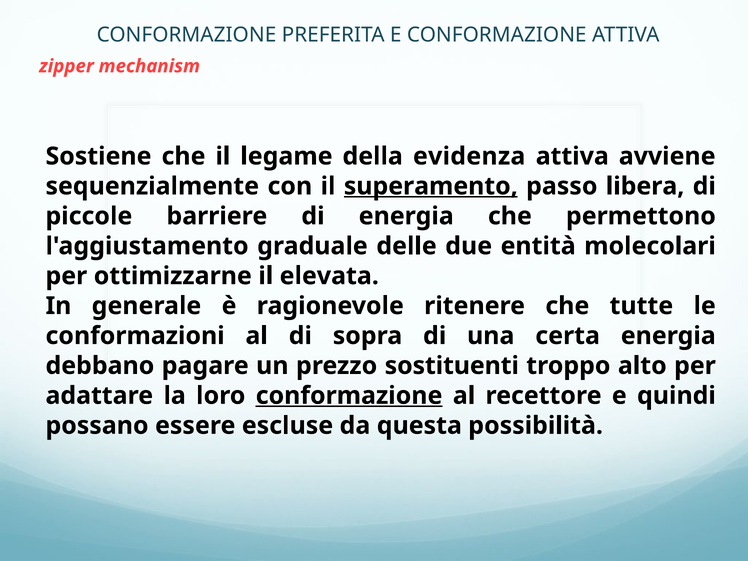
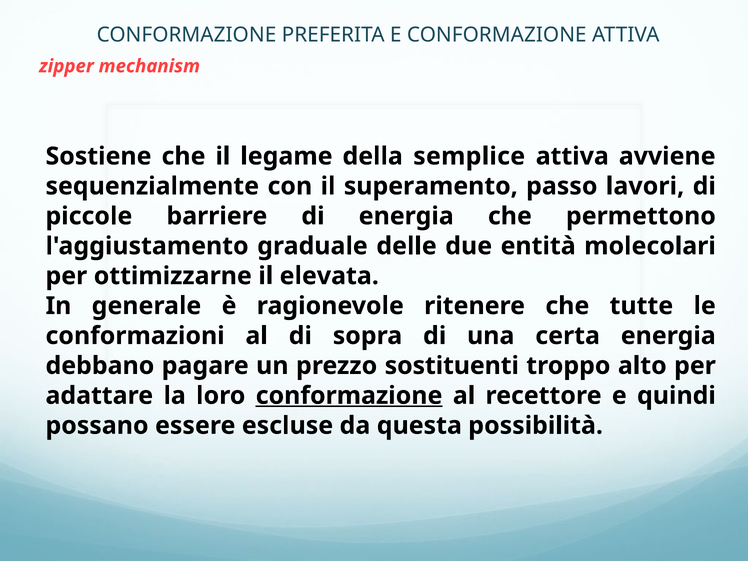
evidenza: evidenza -> semplice (469, 156)
superamento underline: present -> none (431, 186)
libera: libera -> lavori (645, 186)
